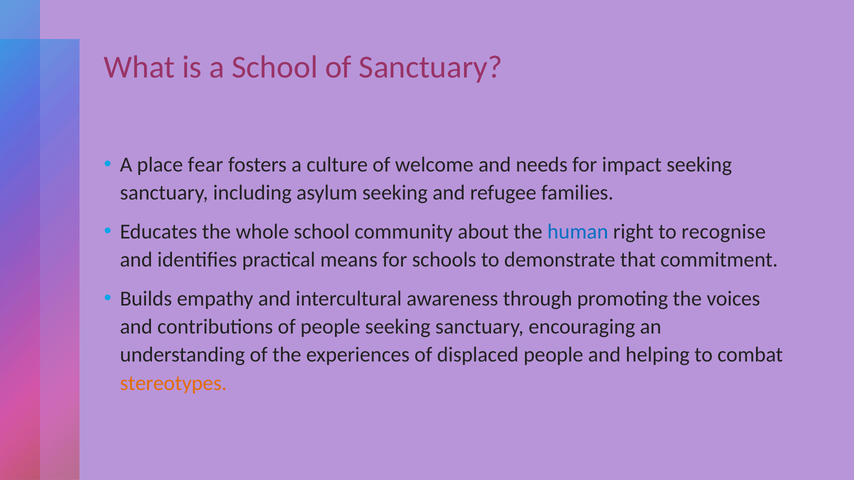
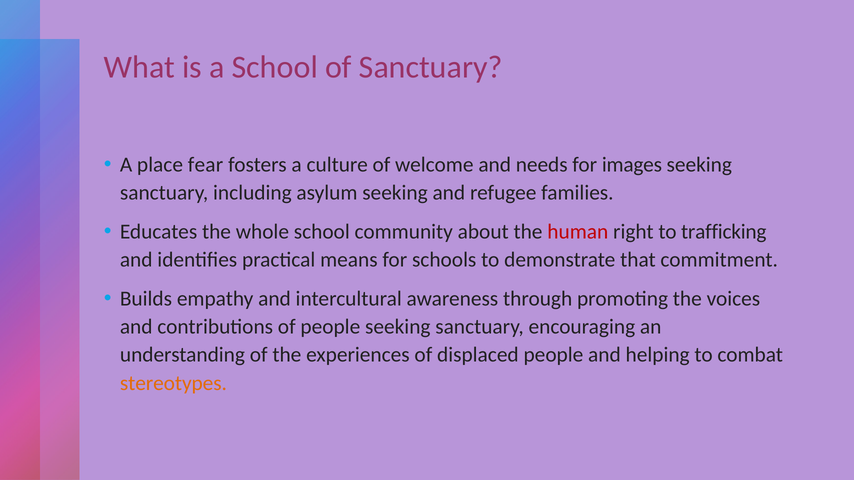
impact: impact -> images (632, 165)
human colour: blue -> red (578, 232)
recognise: recognise -> trafficking (724, 232)
